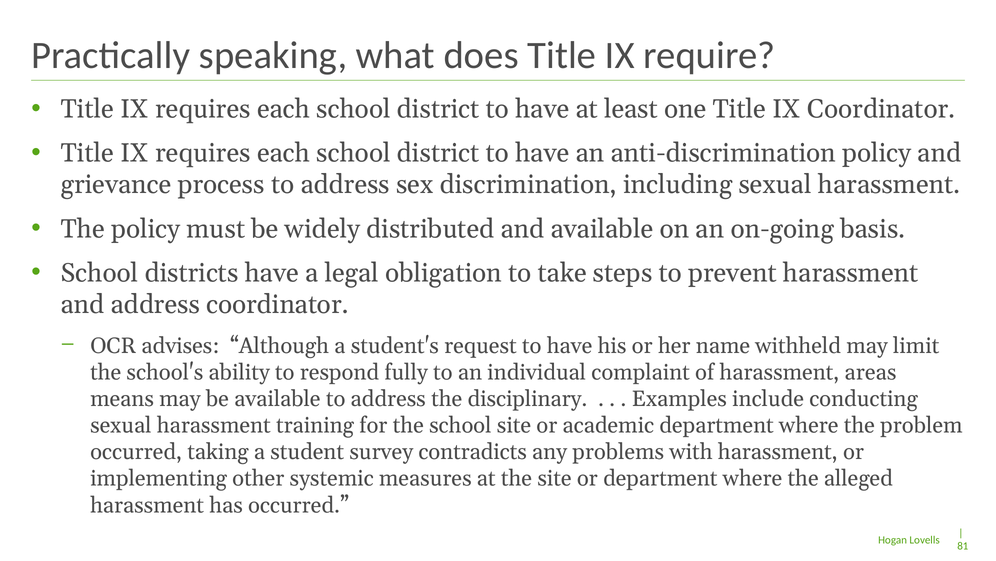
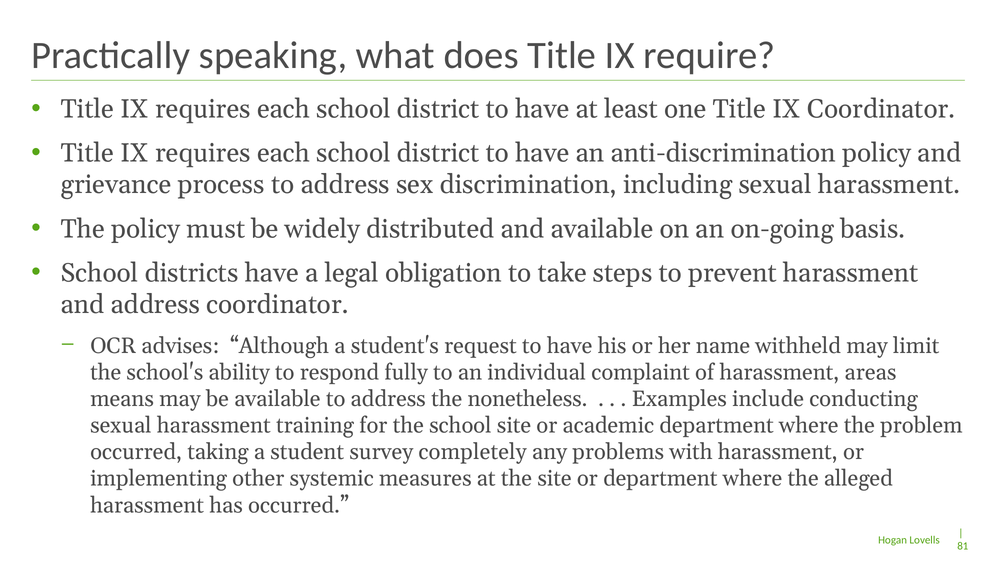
disciplinary: disciplinary -> nonetheless (528, 398)
contradicts: contradicts -> completely (472, 451)
